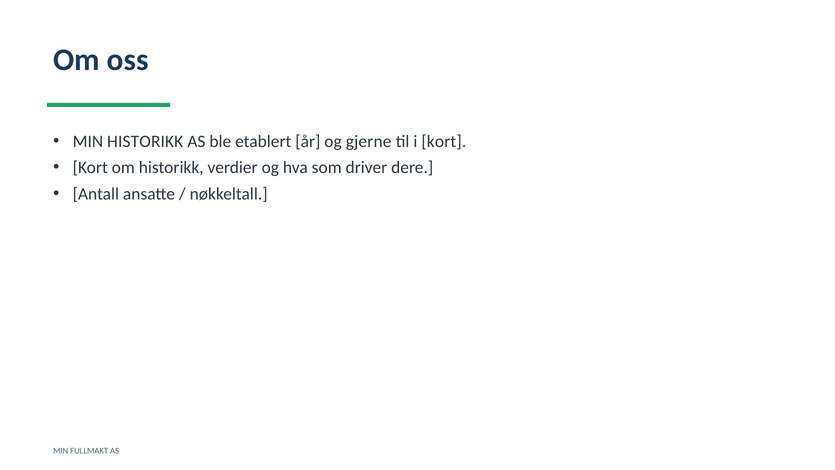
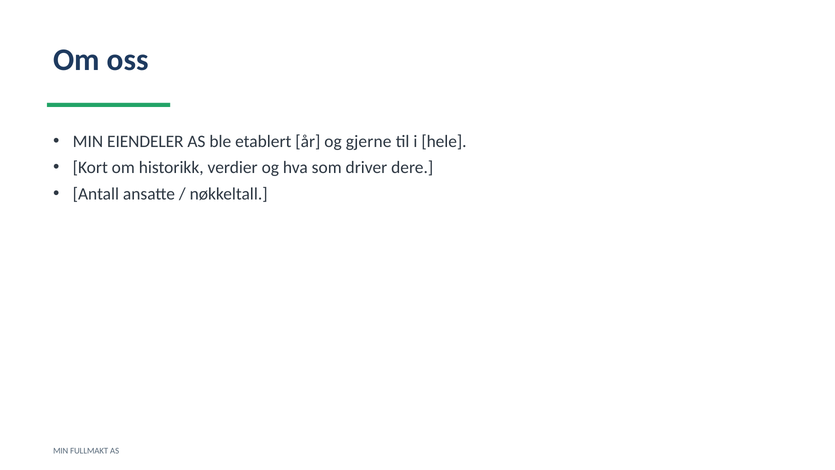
MIN HISTORIKK: HISTORIKK -> EIENDELER (145, 141)
i kort: kort -> hele (444, 141)
